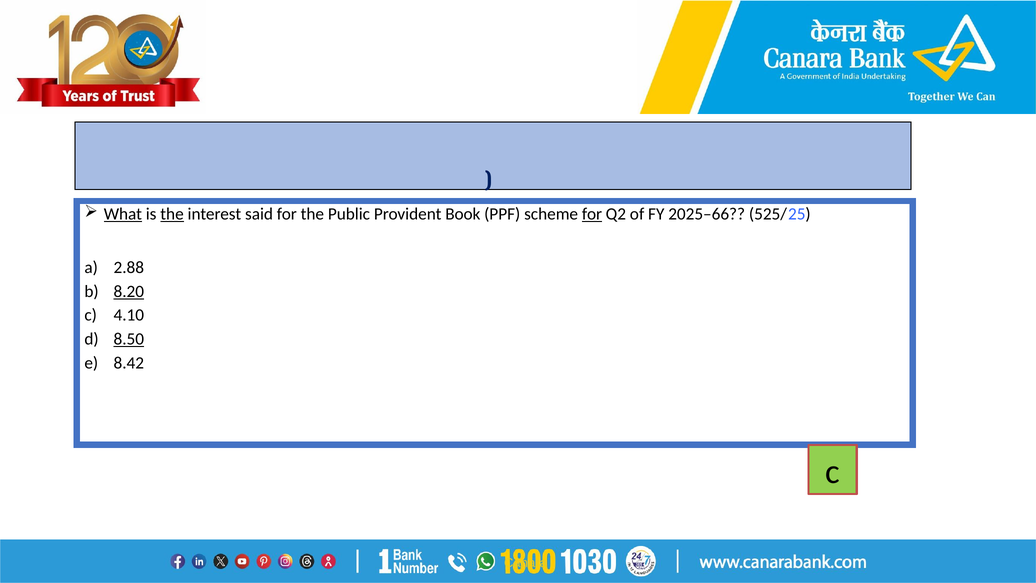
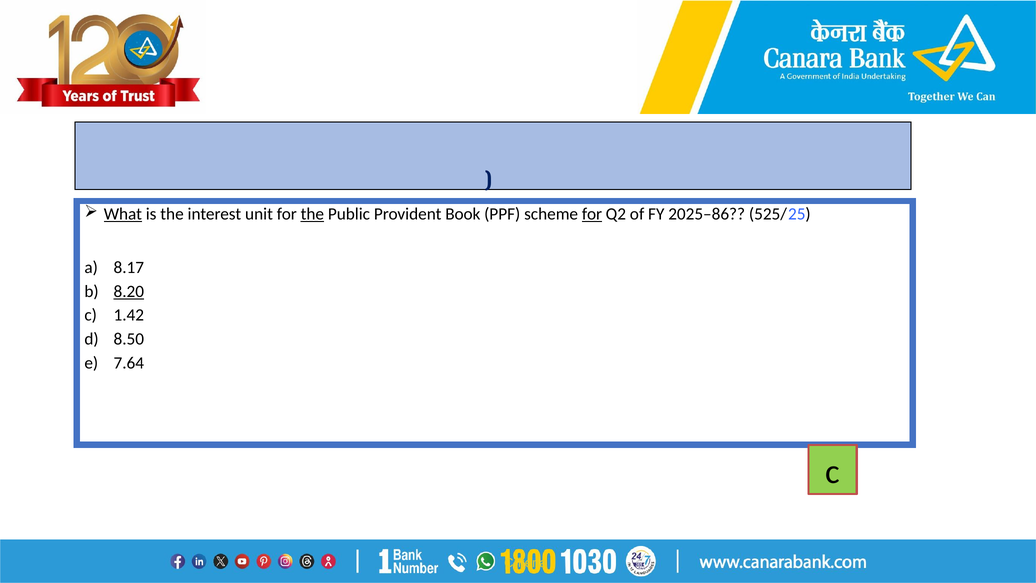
the underline: present -> none (172, 214)
said: said -> unit (259, 214)
the underline: none -> present (312, 214)
2025–66: 2025–66 -> 2025–86 (707, 214)
2.88: 2.88 -> 8.17 (129, 268)
4.10: 4.10 -> 1.42 (129, 315)
8.50 underline: present -> none (129, 339)
8.42: 8.42 -> 7.64 (129, 363)
Canara: Canara -> Criteria (526, 563)
